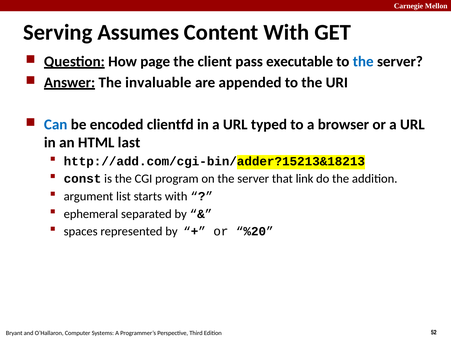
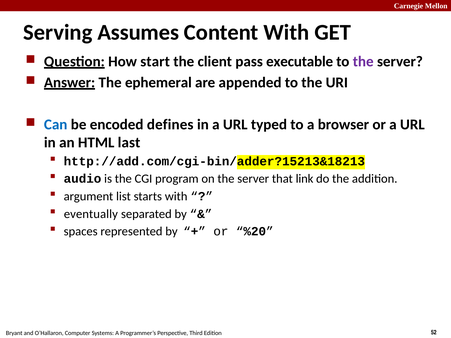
page: page -> start (155, 61)
the colour: blue -> purple (363, 61)
invaluable: invaluable -> ephemeral (158, 82)
clientfd: clientfd -> defines (170, 125)
const: const -> audio (83, 179)
ephemeral: ephemeral -> eventually (91, 214)
